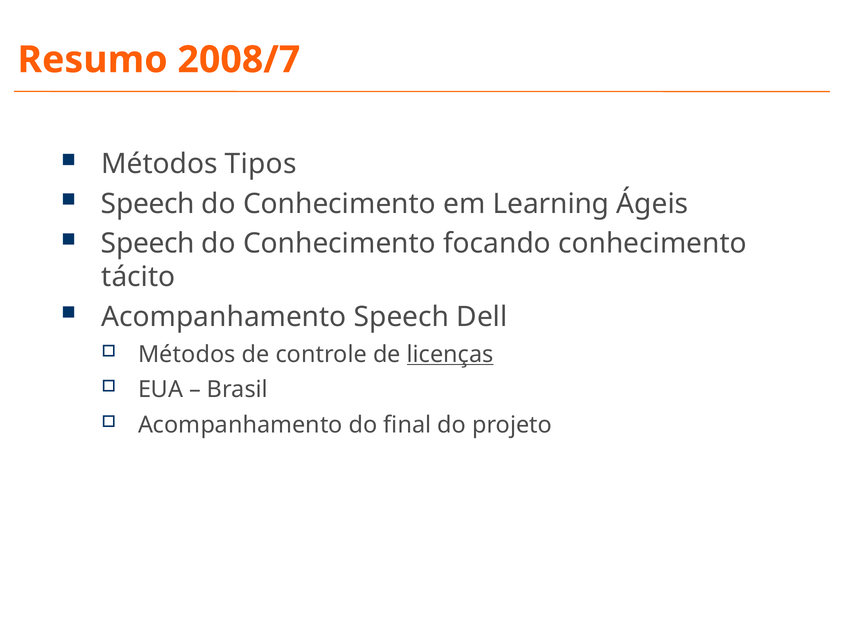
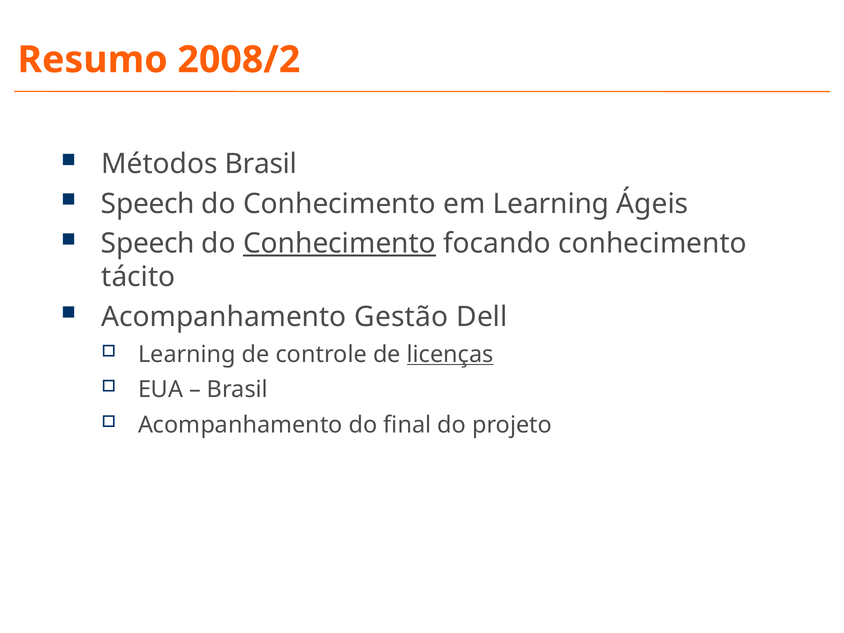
2008/7: 2008/7 -> 2008/2 (239, 60)
Métodos Tipos: Tipos -> Brasil (261, 164)
Conhecimento underline: none -> present (340, 243)
Acompanhamento Speech: Speech -> Gestão (401, 317)
Métodos: Métodos -> Learning (187, 354)
